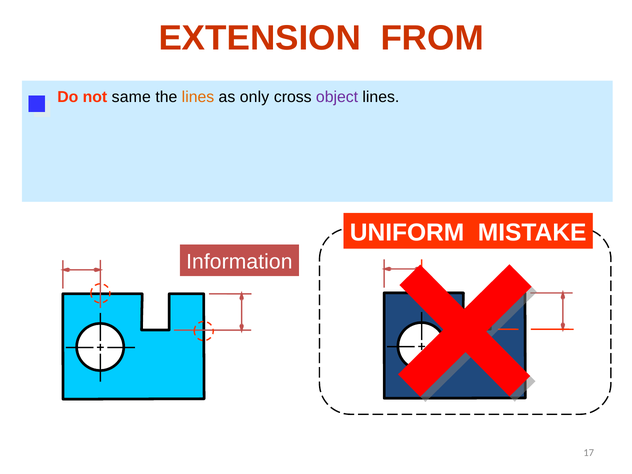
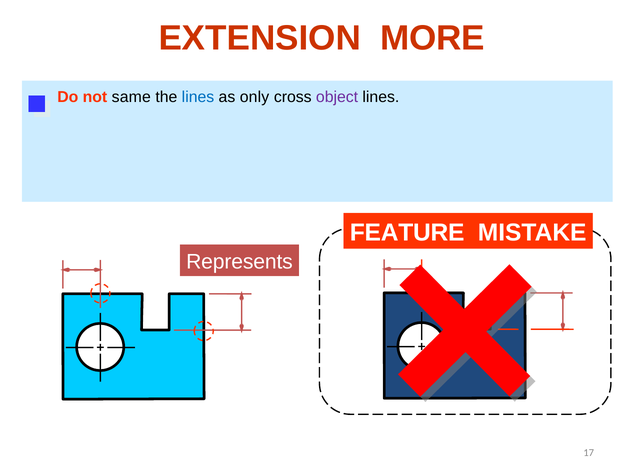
FROM: FROM -> MORE (432, 38)
lines colour: orange -> blue (198, 97)
UNIFORM: UNIFORM -> FEATURE (407, 233)
Information: Information -> Represents (239, 262)
